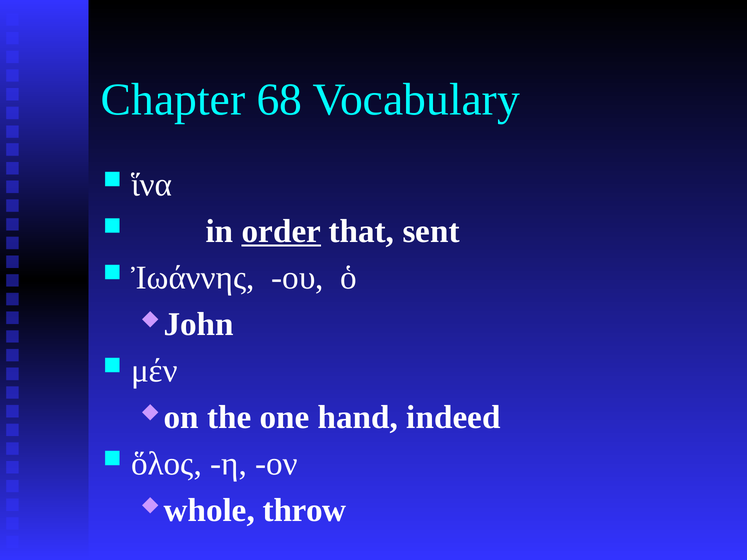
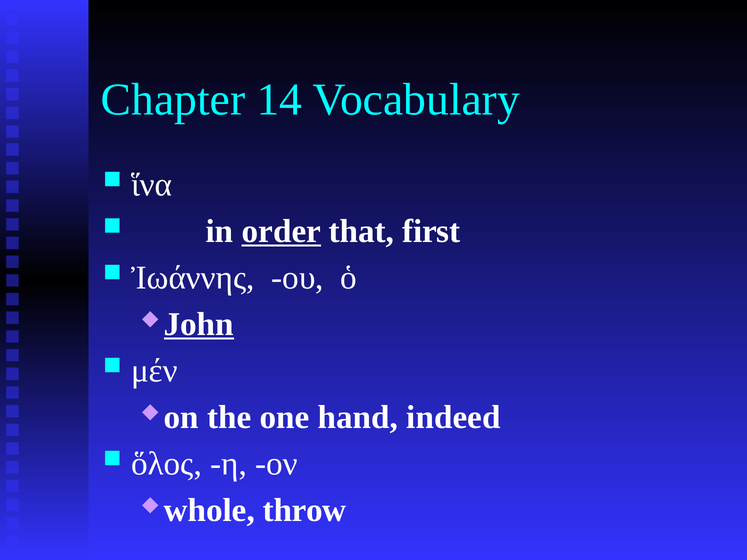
68: 68 -> 14 (279, 100)
sent: sent -> first (431, 231)
John underline: none -> present (199, 324)
